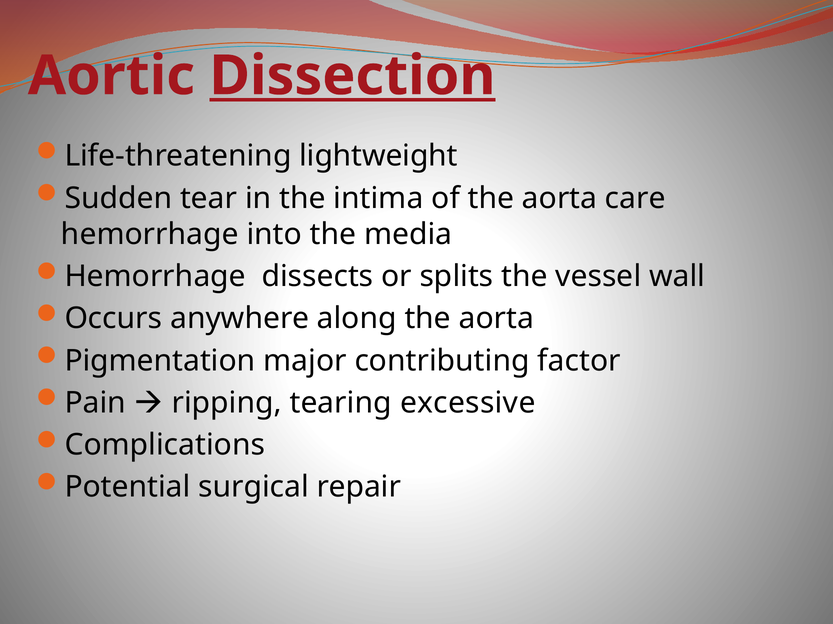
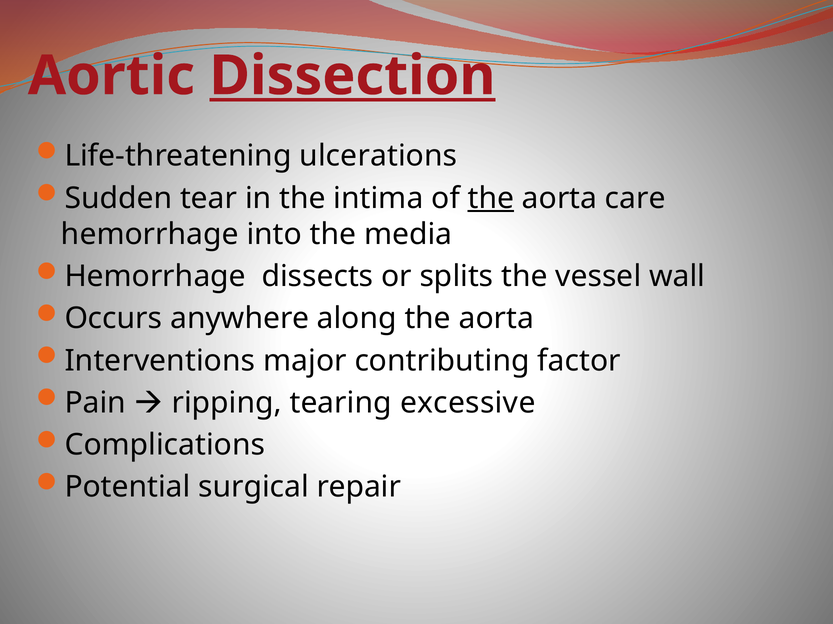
lightweight: lightweight -> ulcerations (378, 156)
the underline: none -> present (491, 198)
Pigmentation: Pigmentation -> Interventions (160, 361)
